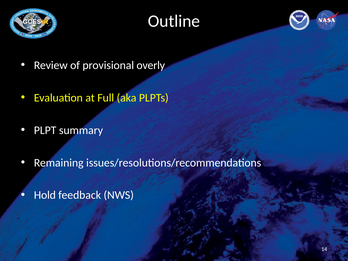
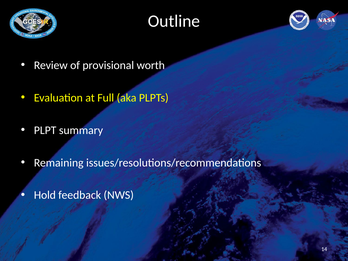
overly: overly -> worth (151, 65)
